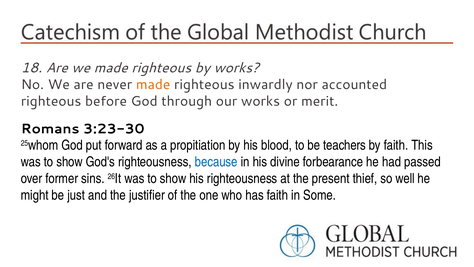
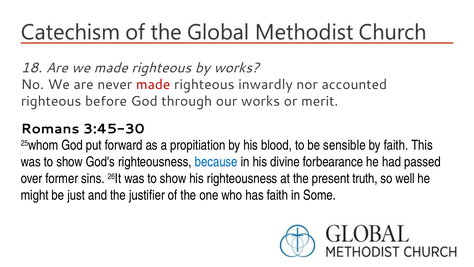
made colour: orange -> red (153, 85)
3:23-30: 3:23-30 -> 3:45-30 (114, 129)
teachers: teachers -> sensible (344, 145)
thief: thief -> truth (365, 178)
